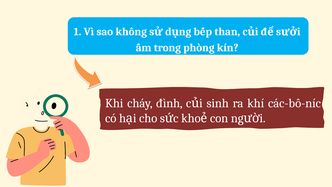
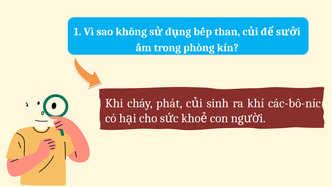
đình: đình -> phát (169, 103)
